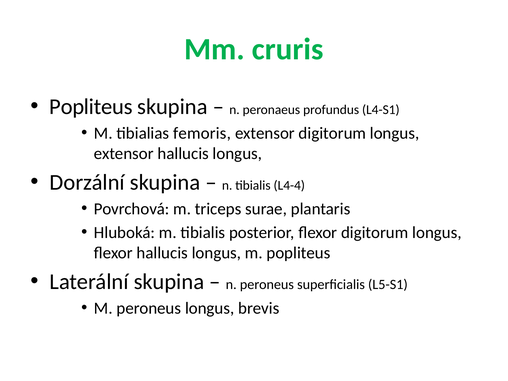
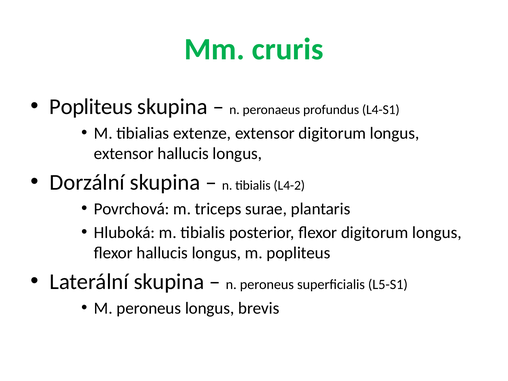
femoris: femoris -> extenze (202, 133)
L4-4: L4-4 -> L4-2 (289, 185)
